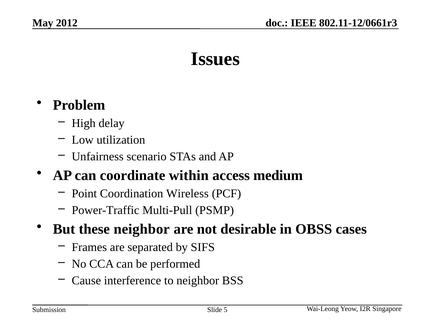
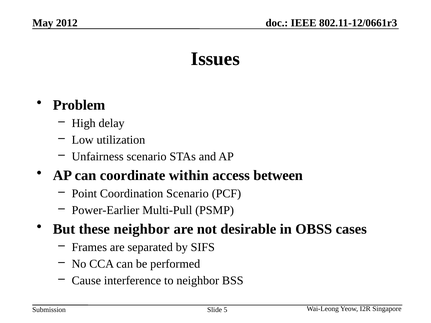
medium: medium -> between (278, 176)
Coordination Wireless: Wireless -> Scenario (187, 194)
Power-Traffic: Power-Traffic -> Power-Earlier (105, 210)
